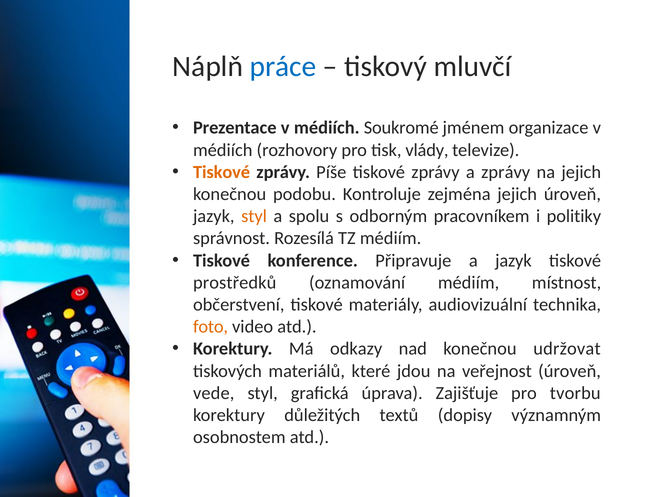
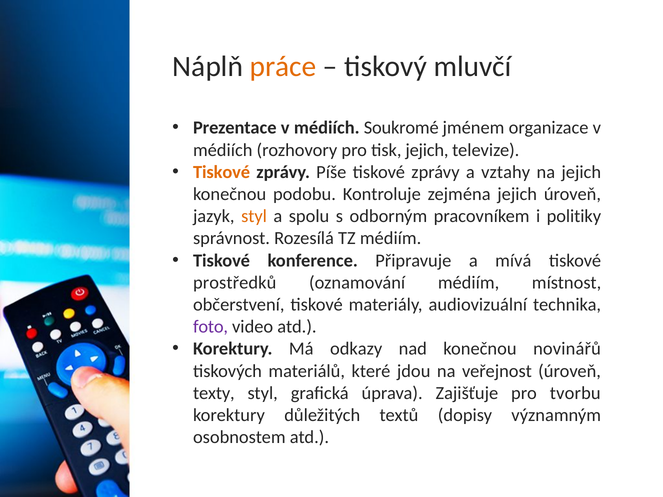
práce colour: blue -> orange (283, 67)
tisk vlády: vlády -> jejich (427, 150)
a zprávy: zprávy -> vztahy (506, 172)
a jazyk: jazyk -> mívá (513, 261)
foto colour: orange -> purple (211, 327)
udržovat: udržovat -> novinářů (567, 349)
vede: vede -> texty (214, 393)
